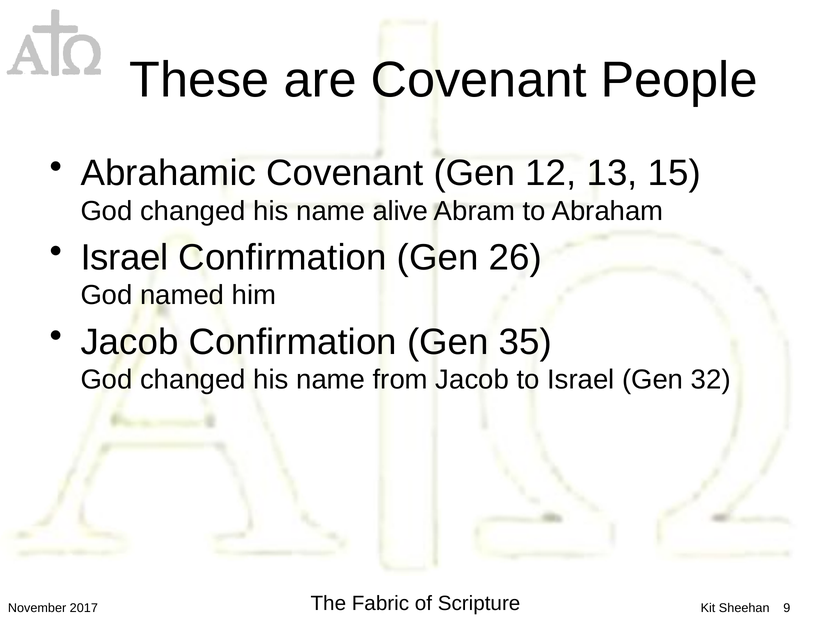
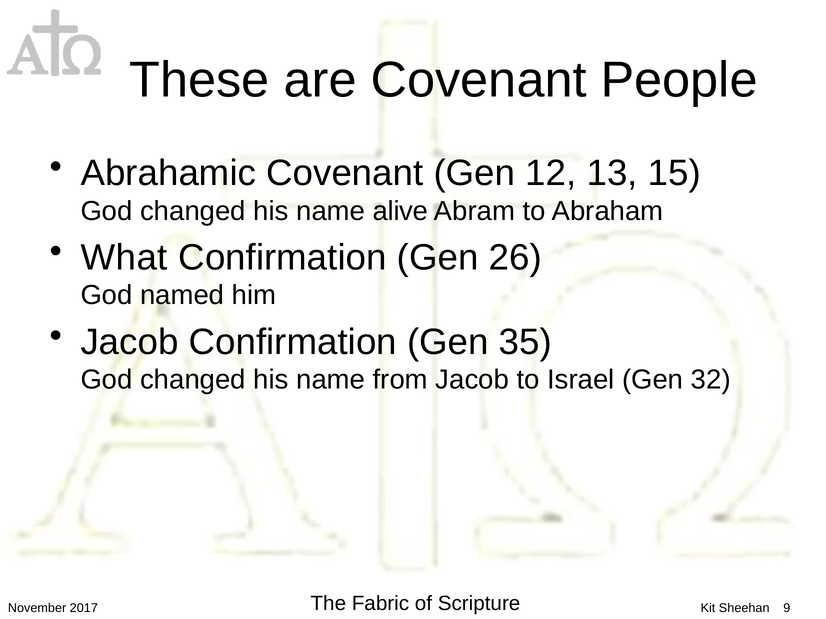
Israel: Israel -> What (124, 258)
